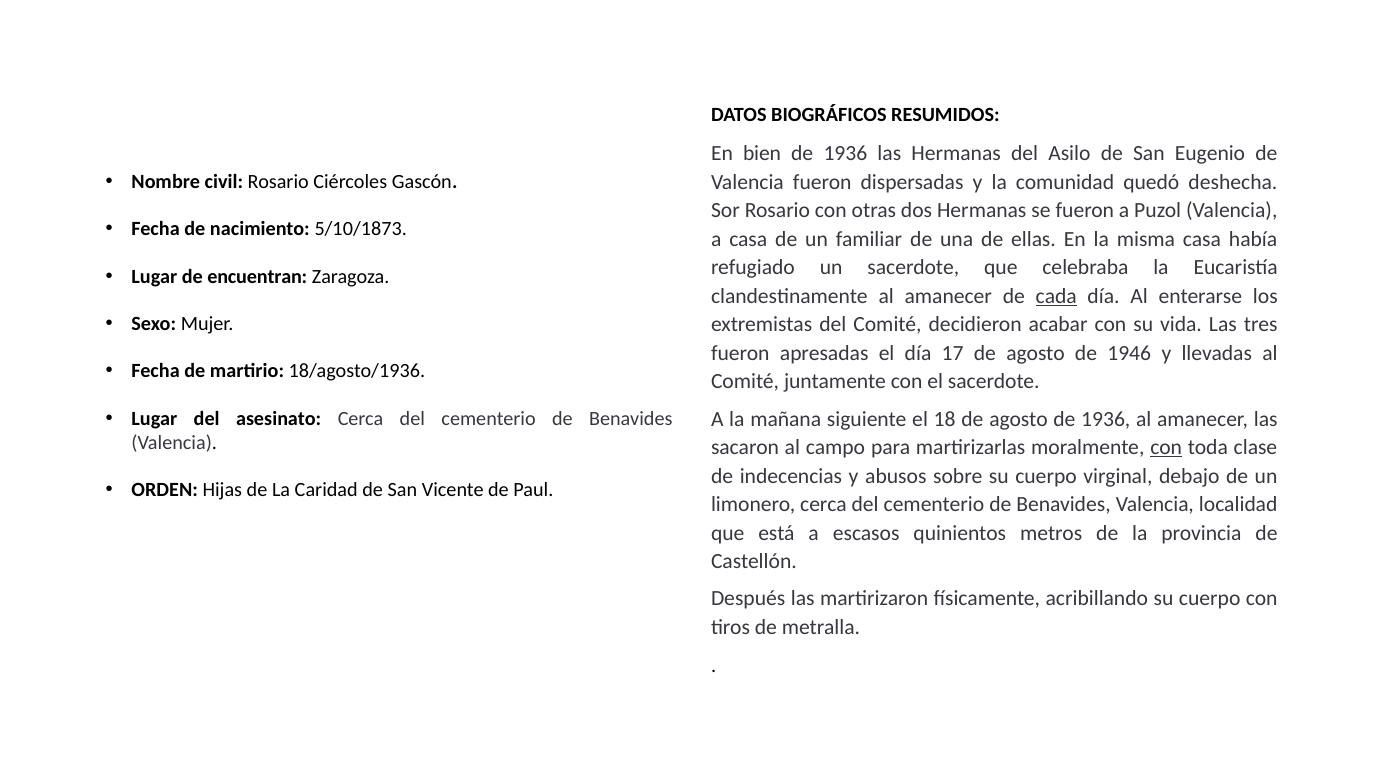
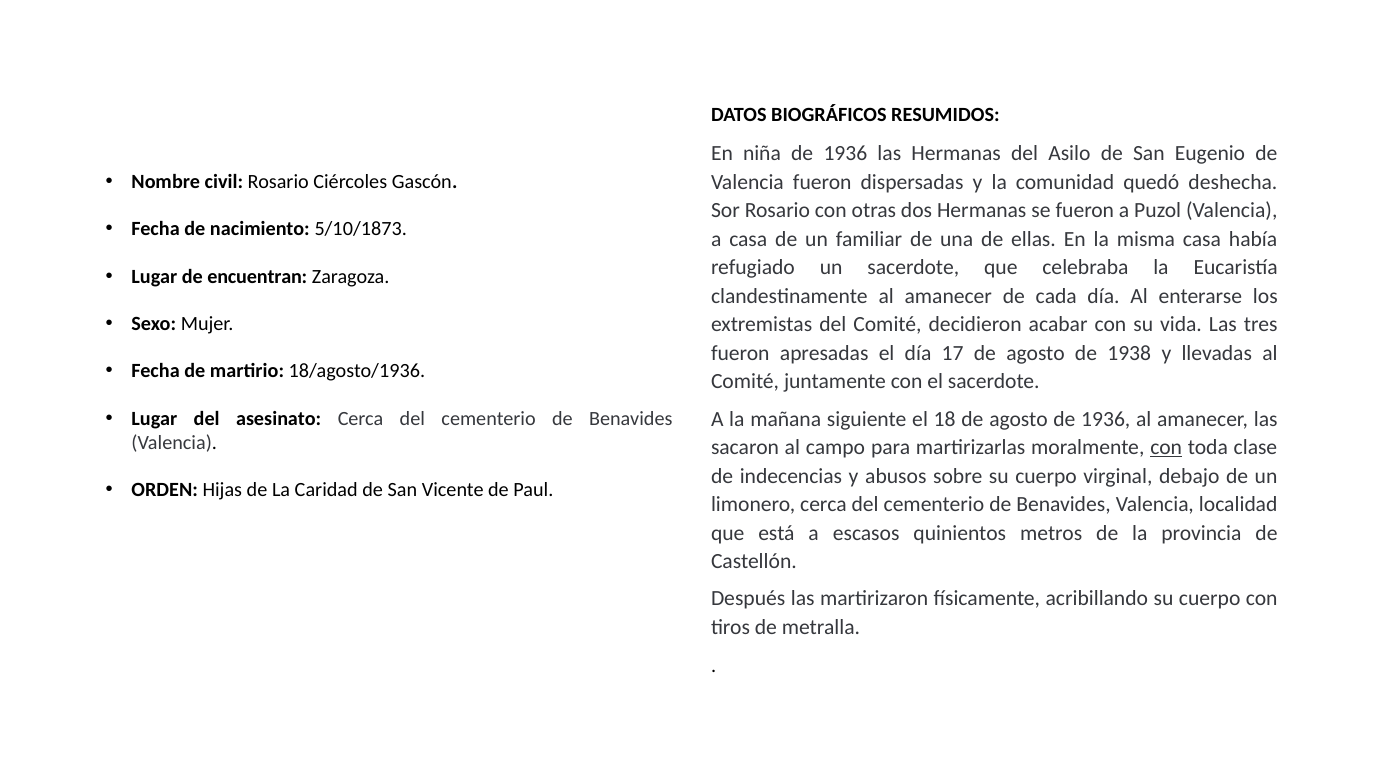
bien: bien -> niña (762, 154)
cada underline: present -> none (1056, 296)
1946: 1946 -> 1938 (1129, 354)
